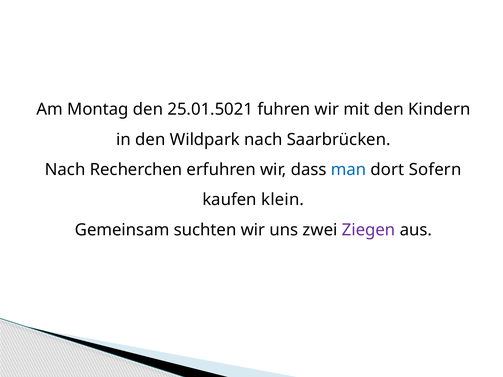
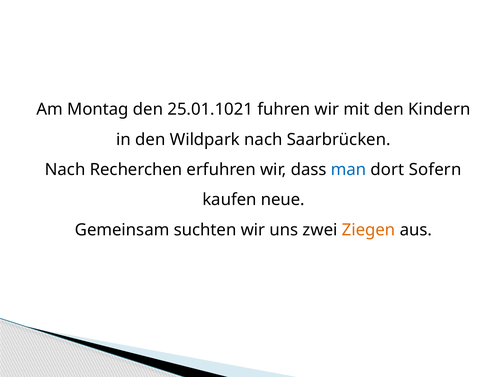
25.01.5021: 25.01.5021 -> 25.01.1021 (210, 109)
klein: klein -> neue (283, 200)
Ziegen colour: purple -> orange (369, 230)
